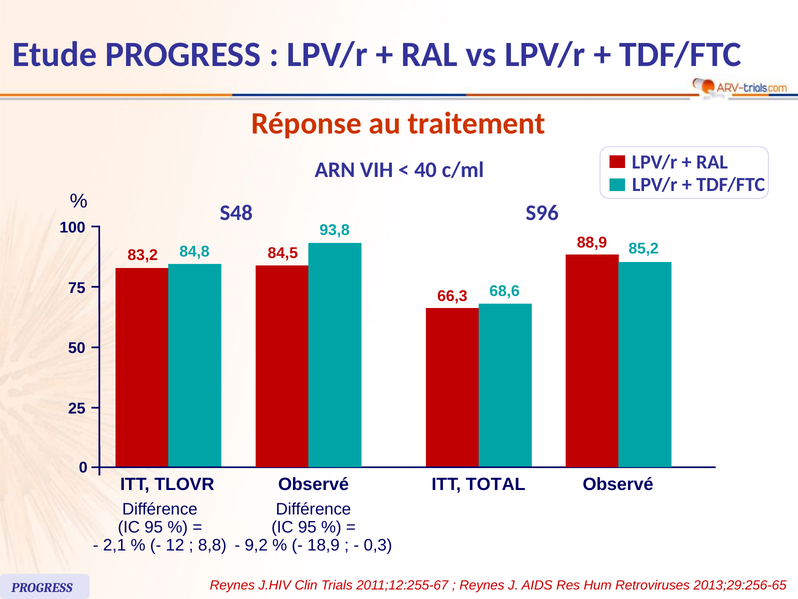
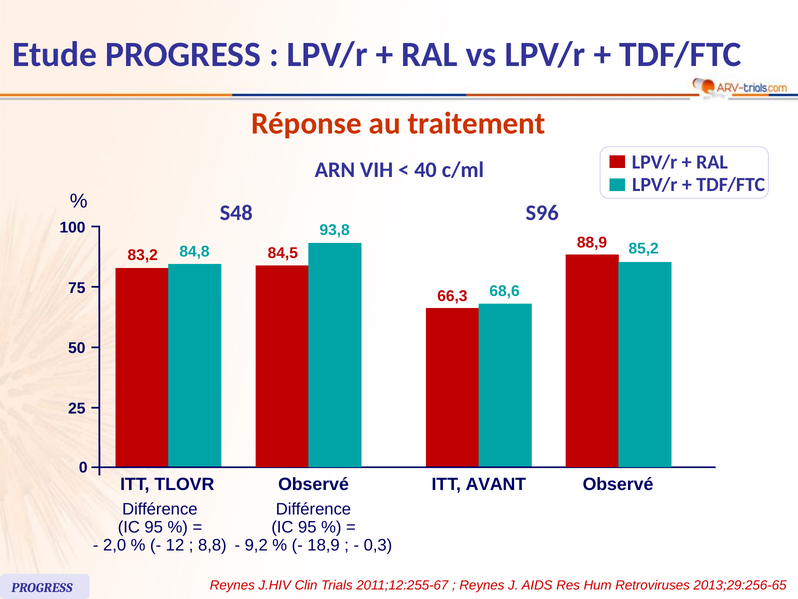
TOTAL: TOTAL -> AVANT (496, 484)
2,1: 2,1 -> 2,0 (115, 545)
